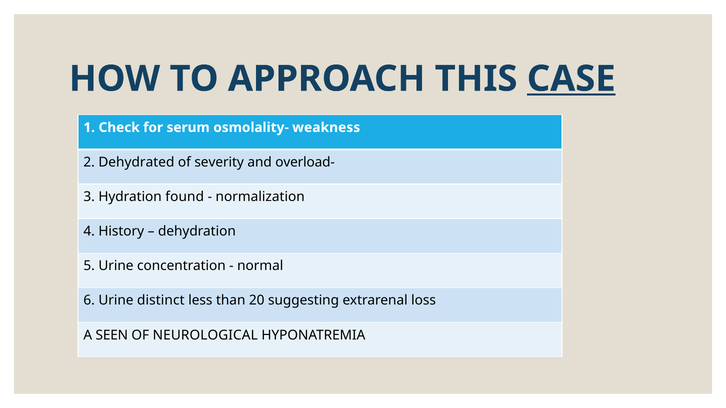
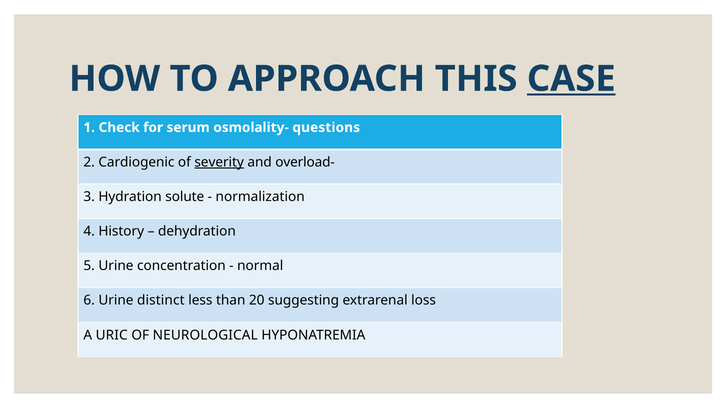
weakness: weakness -> questions (326, 128)
Dehydrated: Dehydrated -> Cardiogenic (136, 162)
severity underline: none -> present (219, 162)
found: found -> solute (185, 197)
SEEN: SEEN -> URIC (112, 335)
